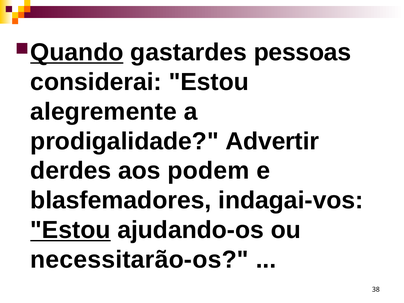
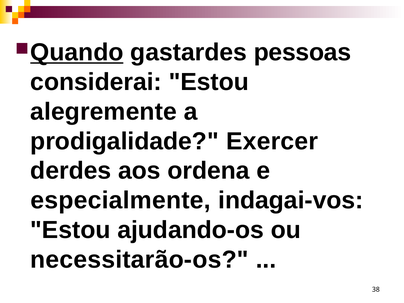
Advertir: Advertir -> Exercer (272, 141)
podem: podem -> ordena (208, 171)
blasfemadores: blasfemadores -> especialmente (121, 200)
Estou underline: present -> none (70, 230)
